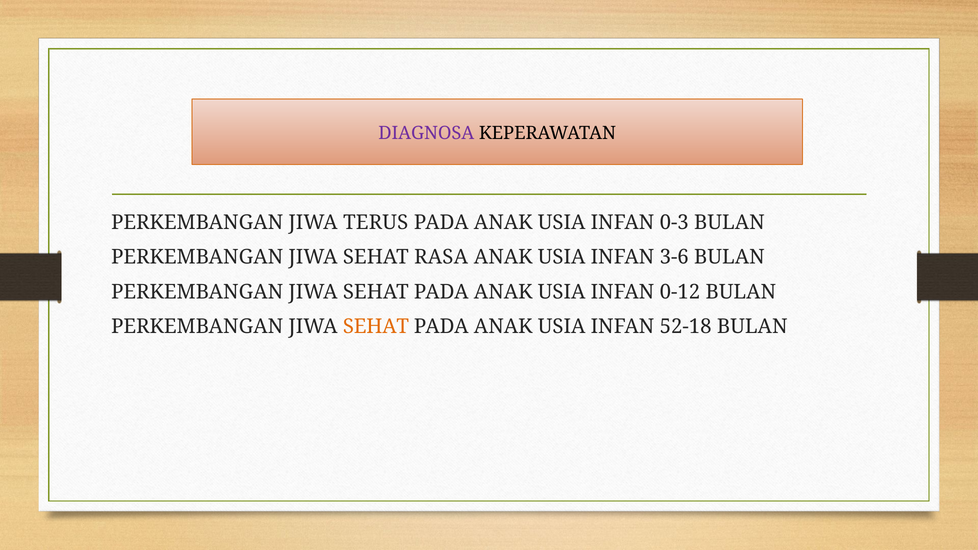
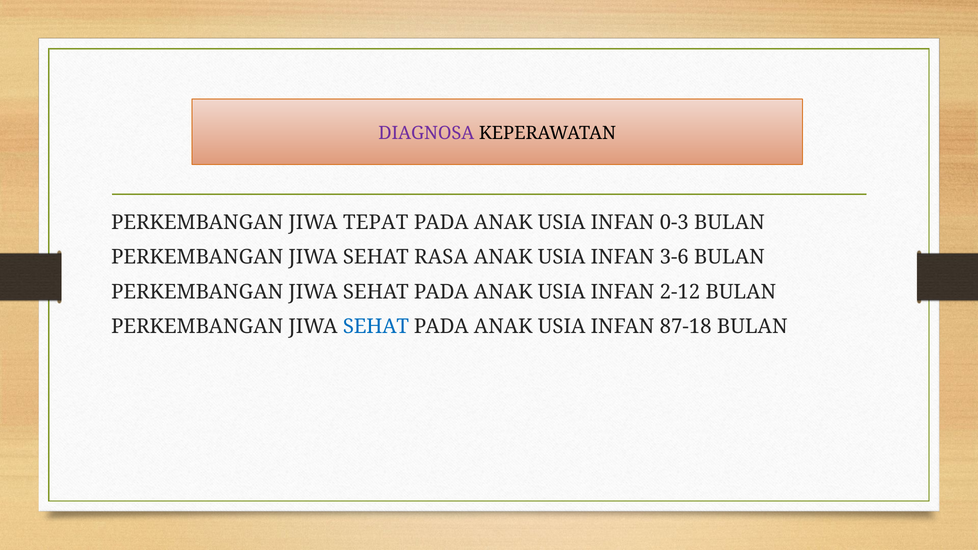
TERUS: TERUS -> TEPAT (376, 222)
0-12: 0-12 -> 2-12 (680, 292)
SEHAT colour: orange -> blue (376, 327)
52-18: 52-18 -> 87-18 (686, 327)
